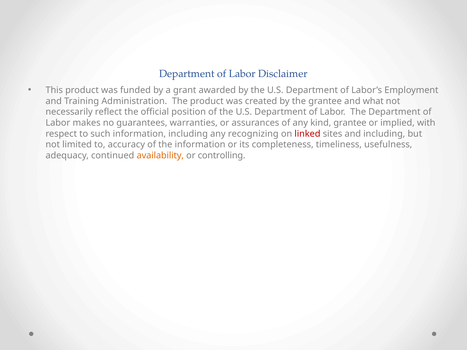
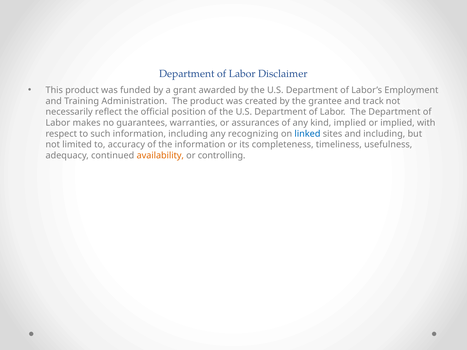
what: what -> track (373, 101)
kind grantee: grantee -> implied (350, 123)
linked colour: red -> blue (307, 134)
